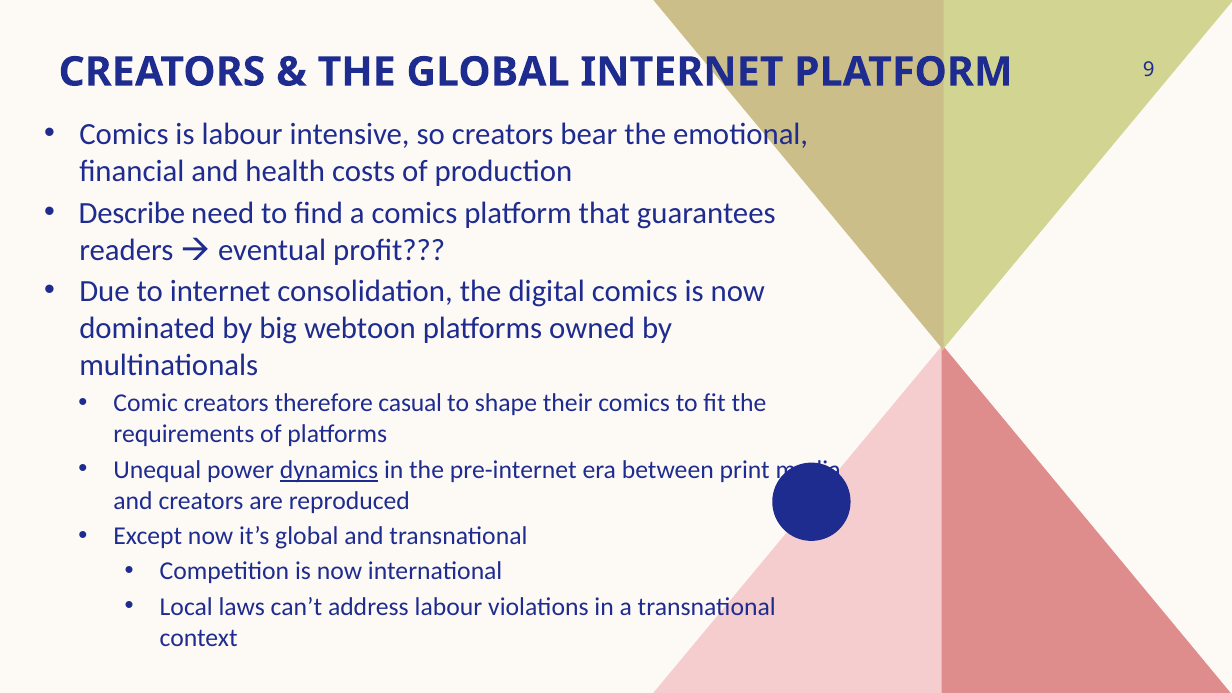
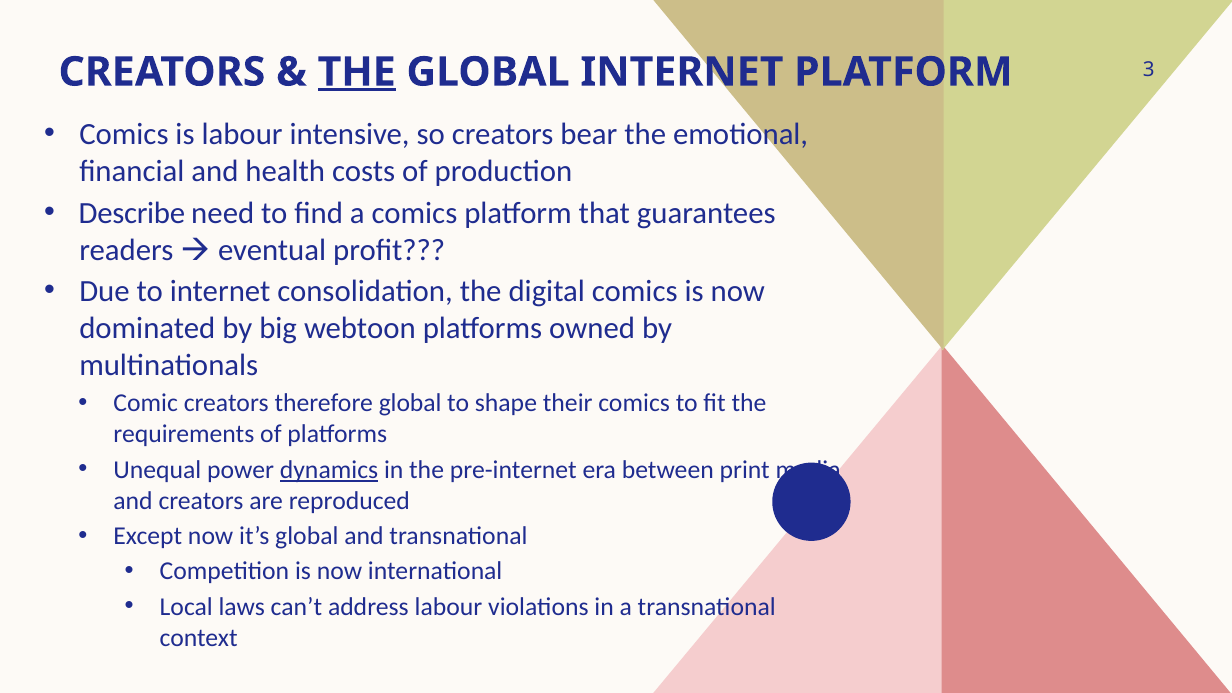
THE underline: none -> present (357, 72)
9: 9 -> 3 (1149, 70)
therefore casual: casual -> global (410, 404)
